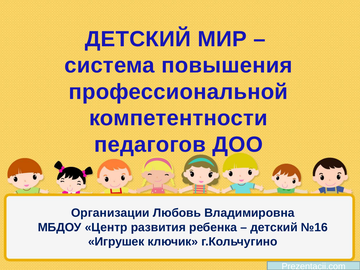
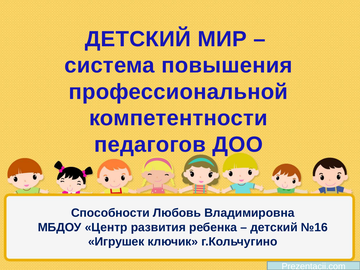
Организации: Организации -> Способности (110, 213)
